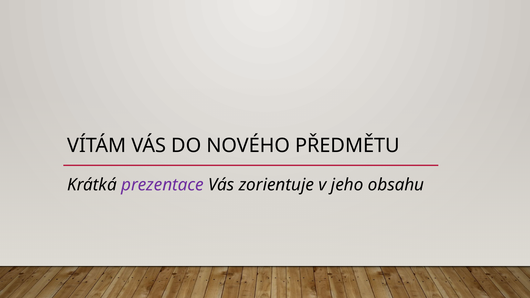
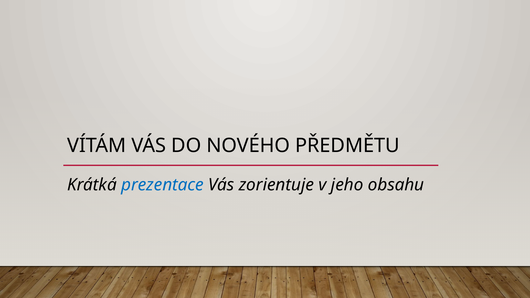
prezentace colour: purple -> blue (162, 185)
